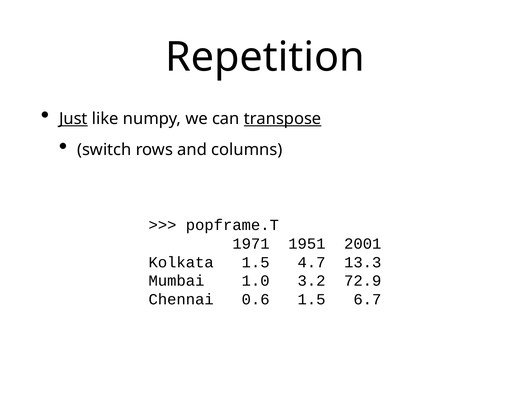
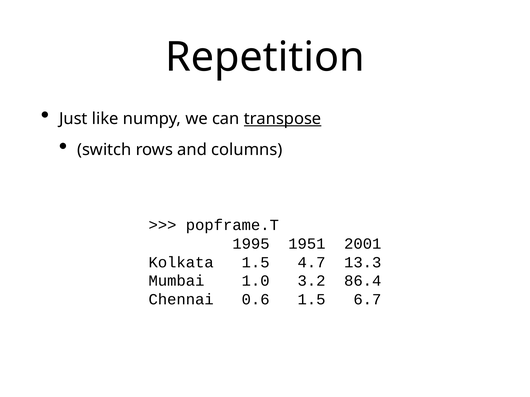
Just underline: present -> none (73, 119)
1971: 1971 -> 1995 (251, 244)
72.9: 72.9 -> 86.4 (363, 281)
